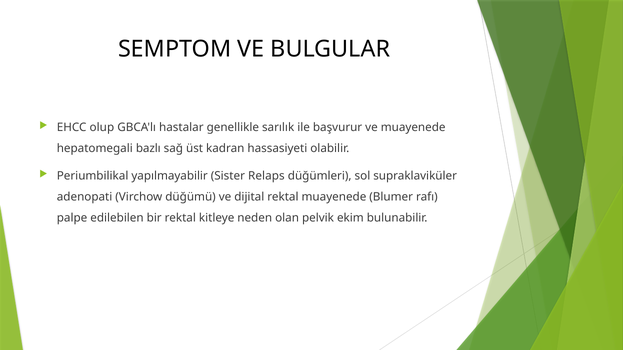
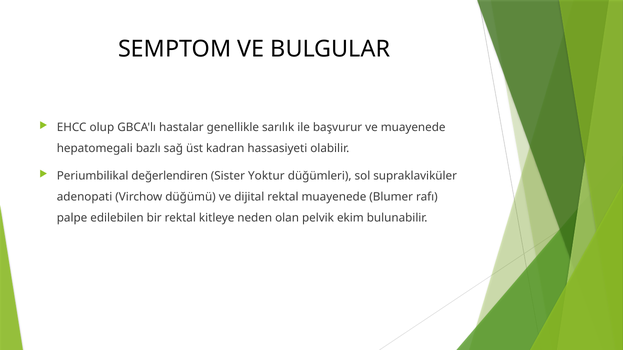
yapılmayabilir: yapılmayabilir -> değerlendiren (170, 176)
Relaps: Relaps -> Yoktur (266, 176)
